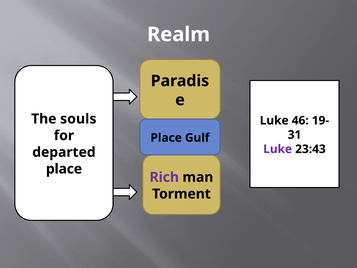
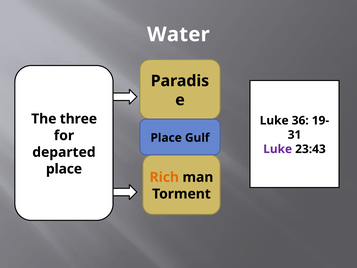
Realm: Realm -> Water (178, 34)
souls: souls -> three (78, 119)
46: 46 -> 36 (300, 120)
Rich colour: purple -> orange (164, 177)
